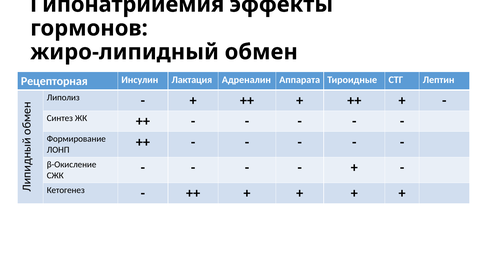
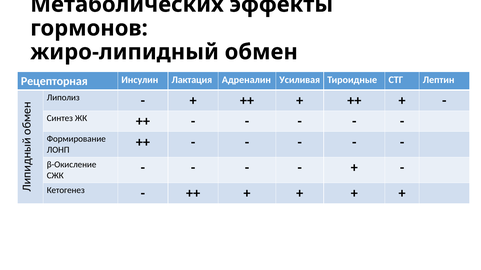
Гипонатрийемия: Гипонатрийемия -> Метаболических (127, 4)
Аппарата: Аппарата -> Усиливая (300, 80)
